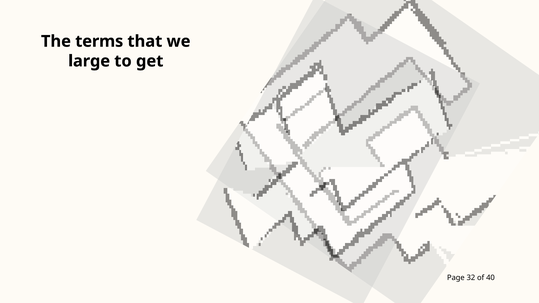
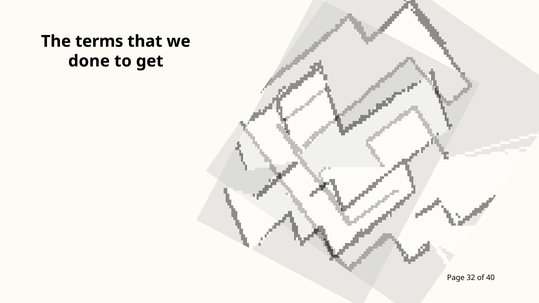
large: large -> done (89, 61)
